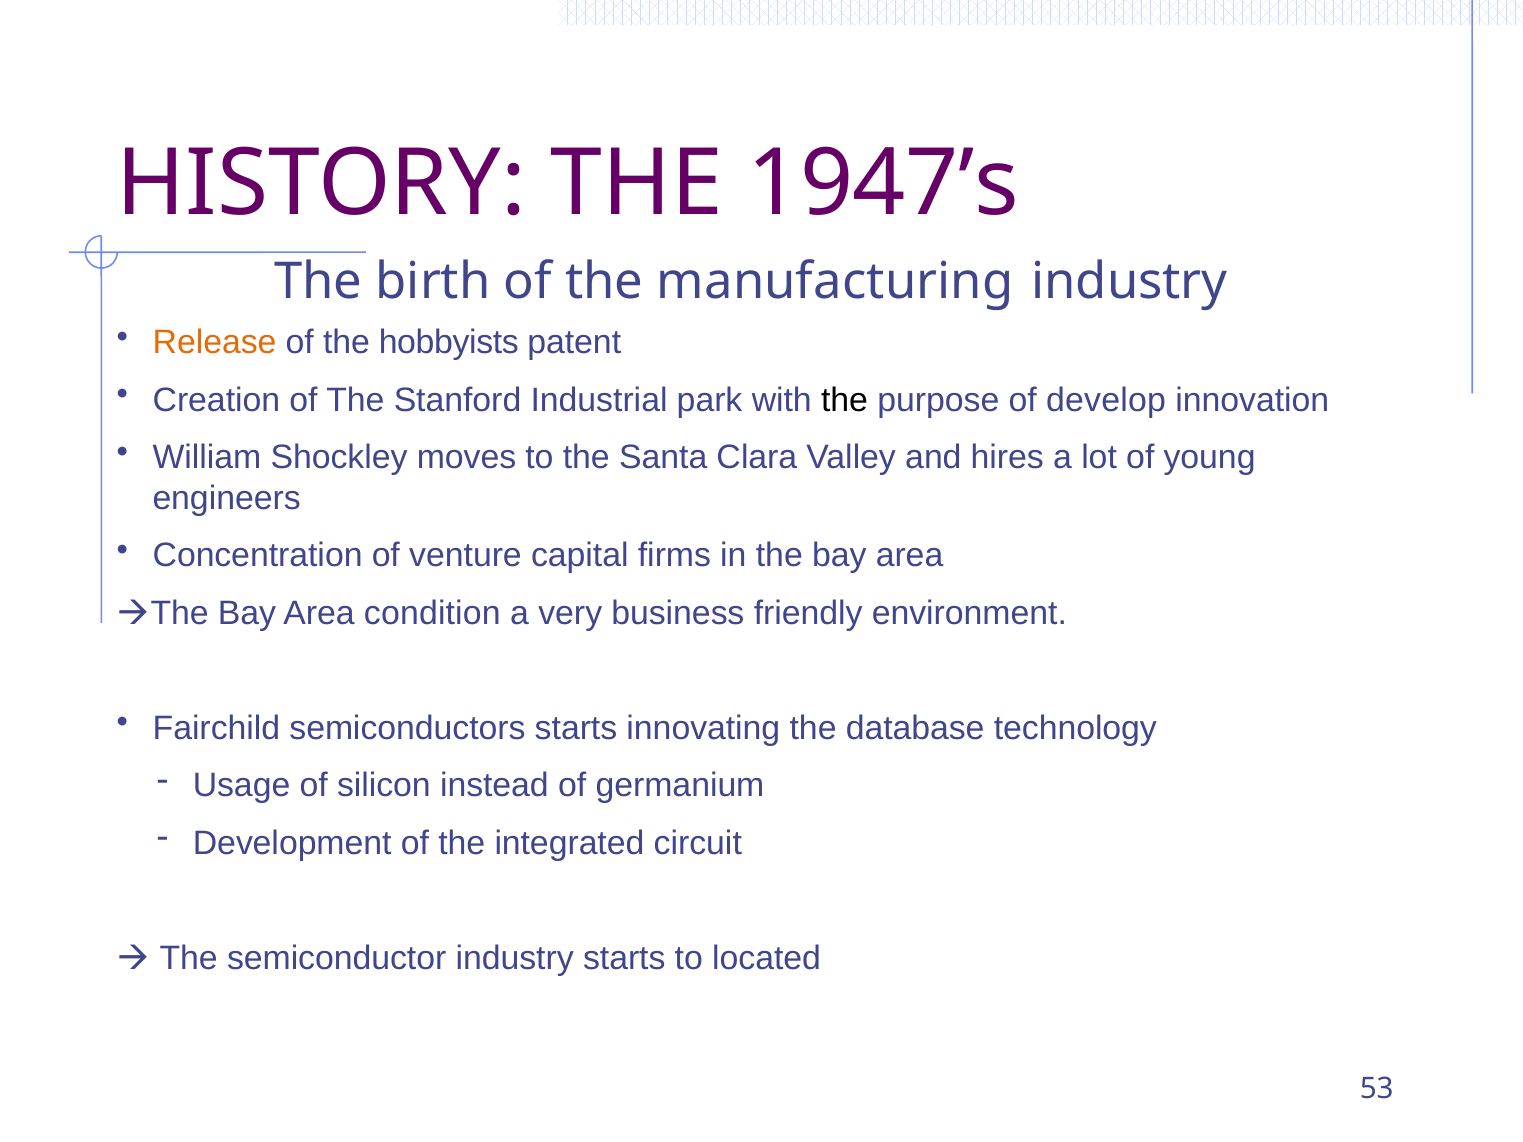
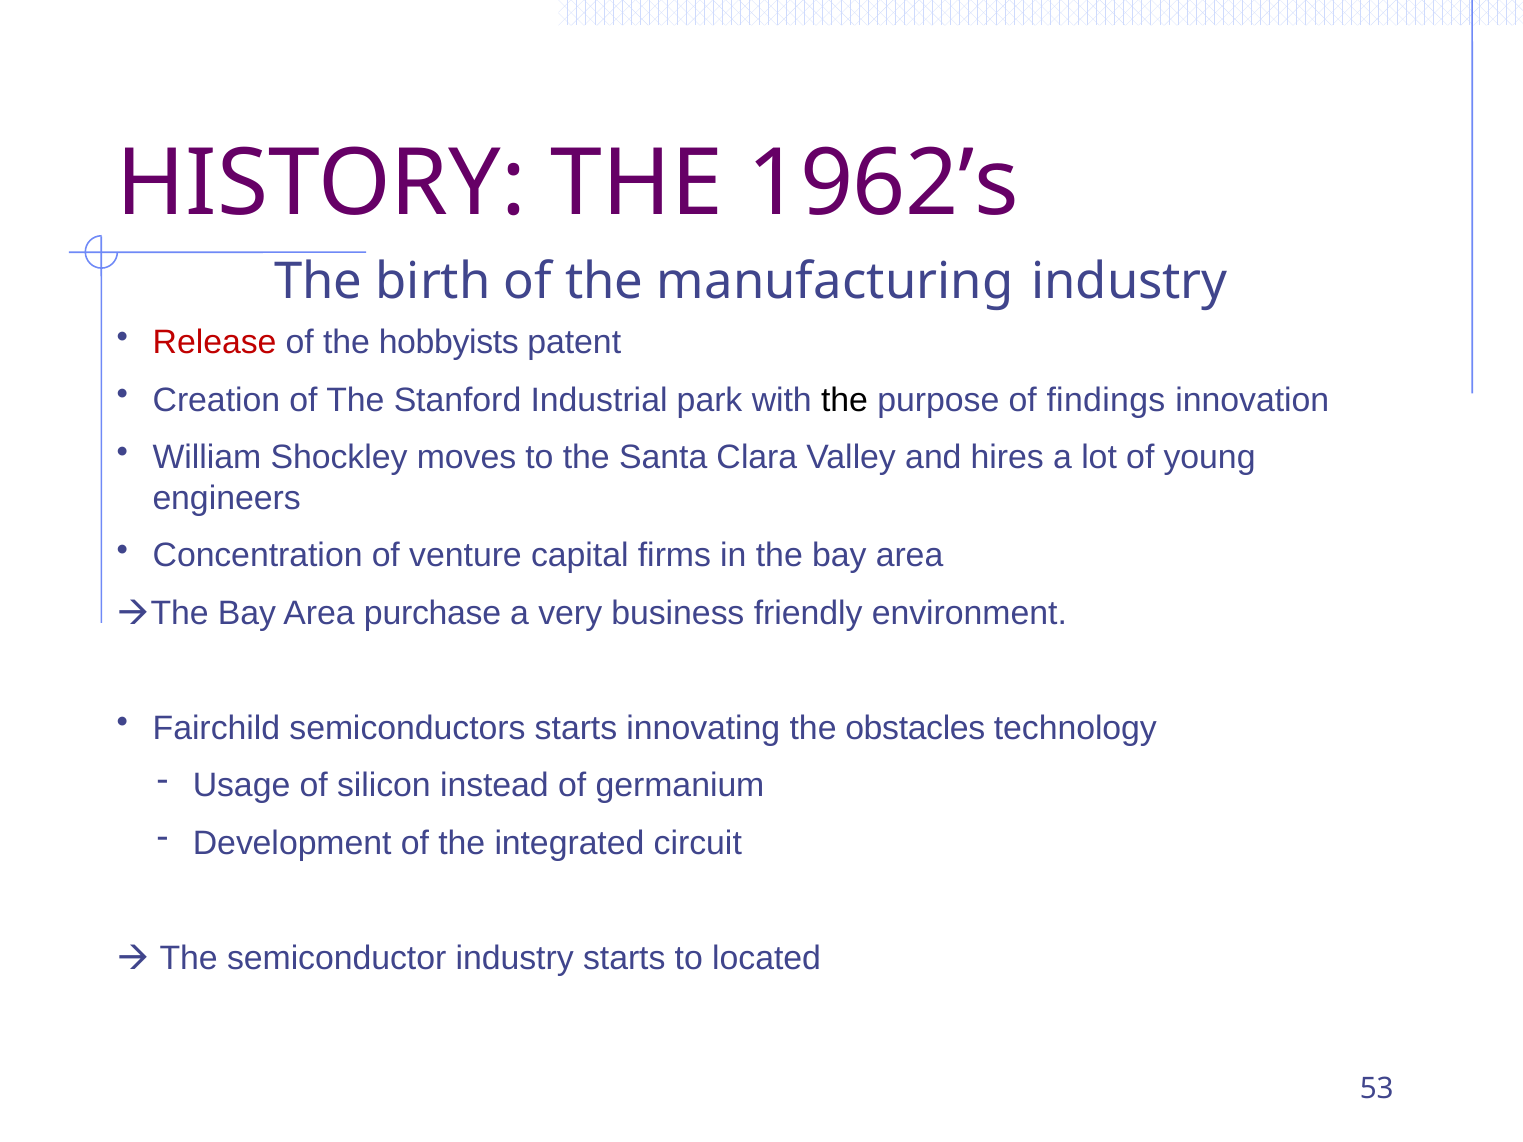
1947’s: 1947’s -> 1962’s (883, 184)
Release colour: orange -> red (215, 343)
develop: develop -> findings (1106, 400)
condition: condition -> purchase (433, 613)
database: database -> obstacles (915, 728)
